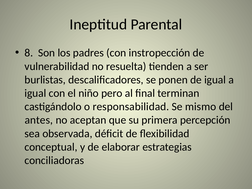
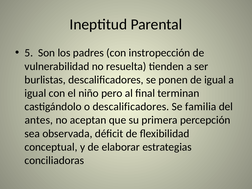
8: 8 -> 5 (29, 53)
o responsabilidad: responsabilidad -> descalificadores (131, 107)
mismo: mismo -> familia (201, 107)
